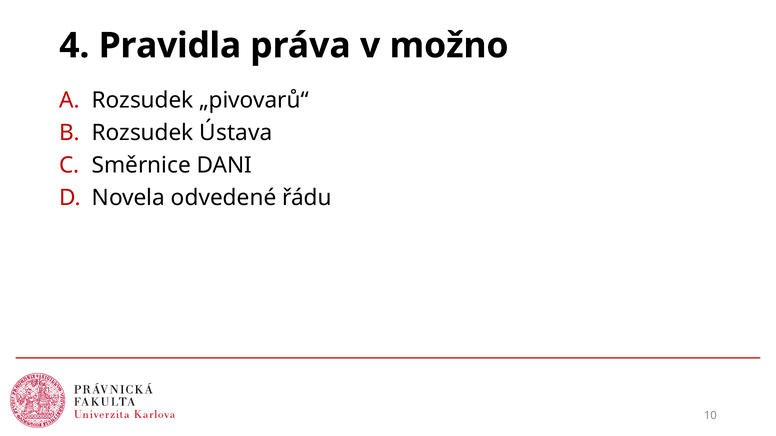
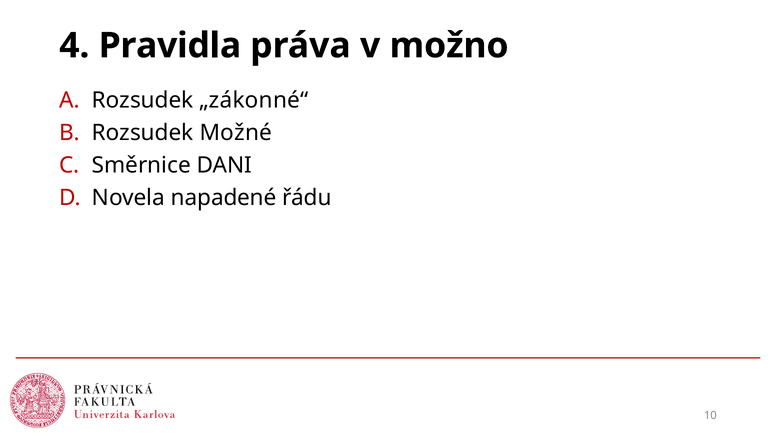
„pivovarů“: „pivovarů“ -> „zákonné“ (254, 100)
Ústava: Ústava -> Možné (236, 133)
odvedené: odvedené -> napadené (224, 198)
